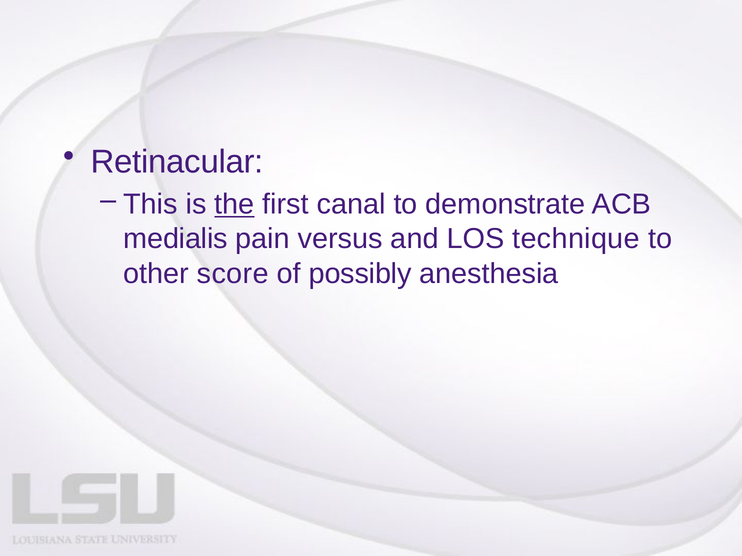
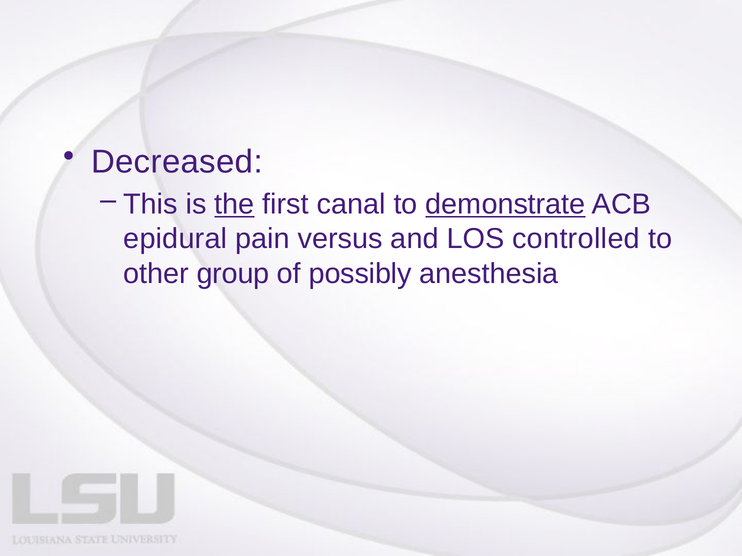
Retinacular: Retinacular -> Decreased (177, 162)
demonstrate underline: none -> present (505, 204)
medialis: medialis -> epidural (175, 239)
technique: technique -> controlled (576, 239)
score: score -> group (233, 274)
